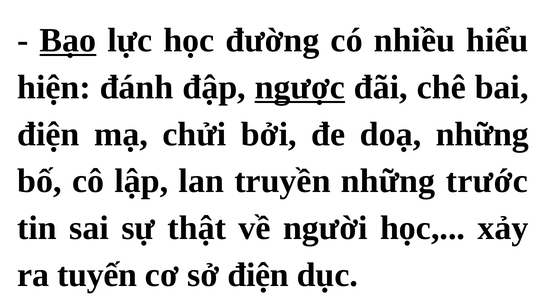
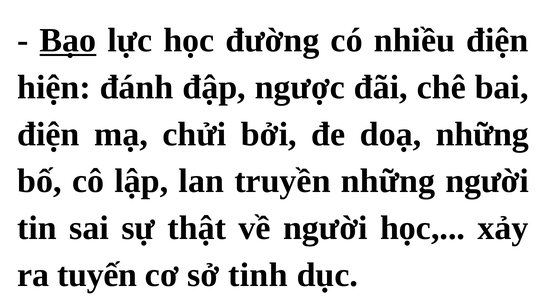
nhiều hiểu: hiểu -> điện (497, 40)
ngược underline: present -> none (300, 87)
những trước: trước -> người (487, 181)
sở điện: điện -> tinh (258, 275)
